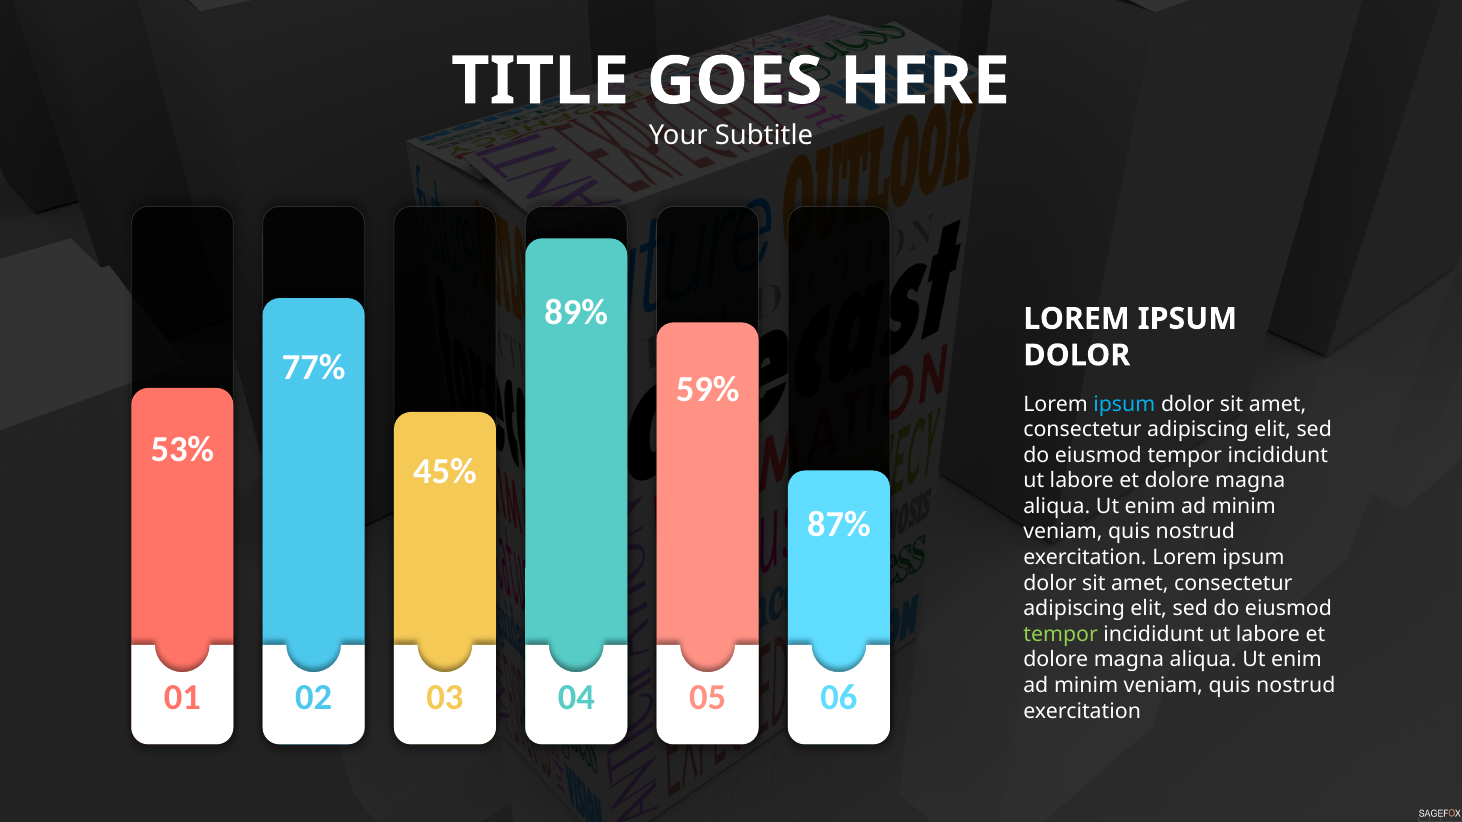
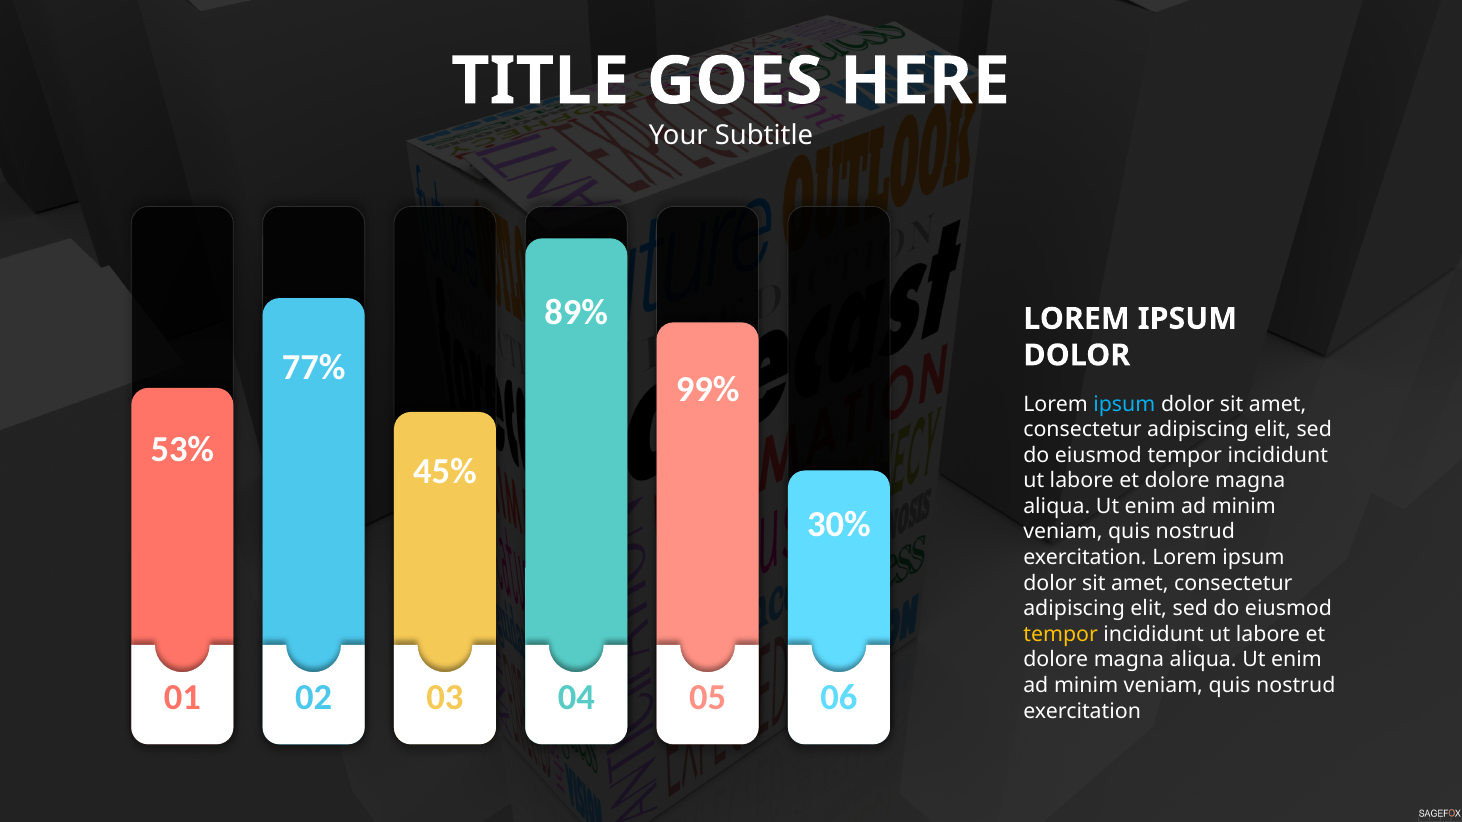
59%: 59% -> 99% (708, 390)
87%: 87% -> 30% (839, 525)
tempor colour: light green -> yellow (1061, 635)
